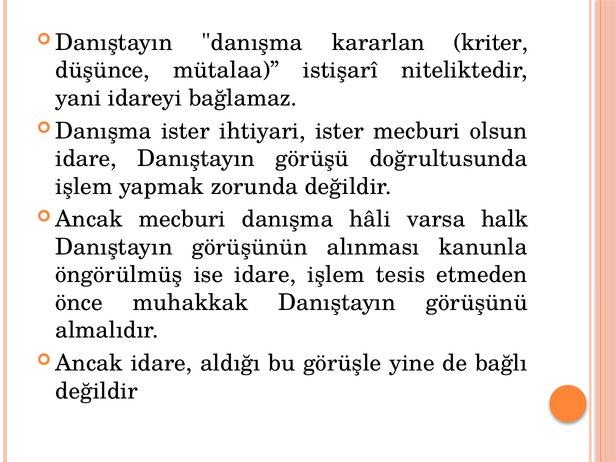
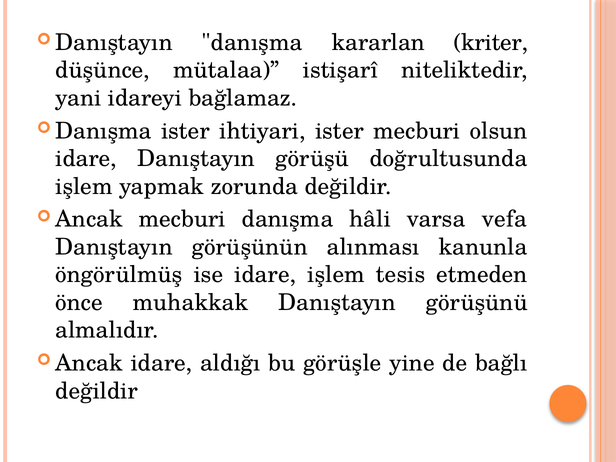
halk: halk -> vefa (504, 219)
